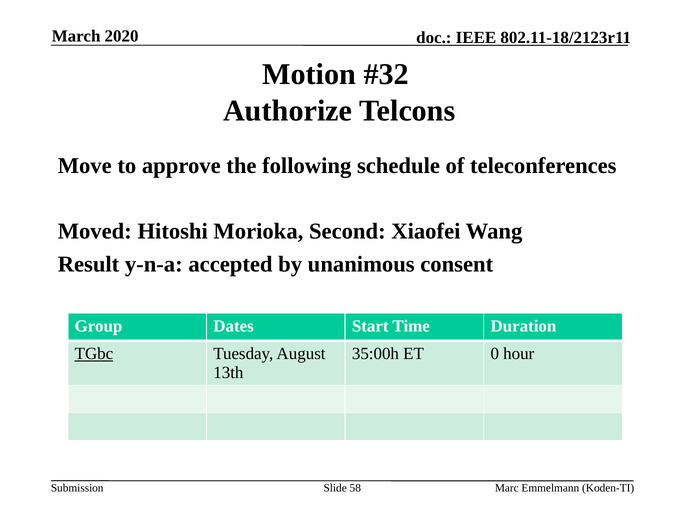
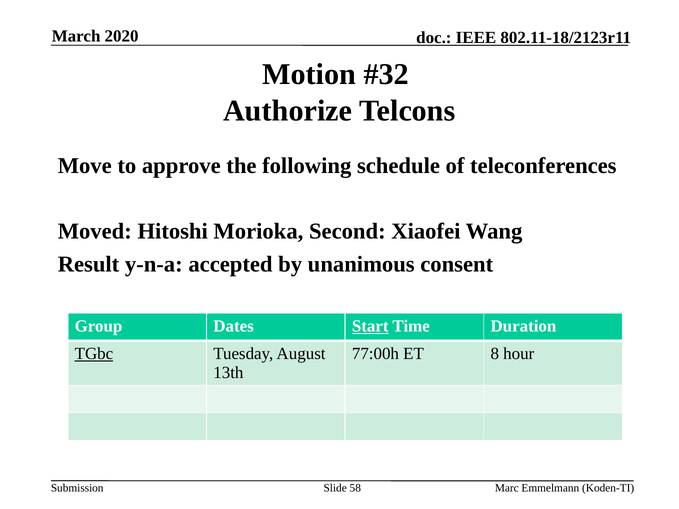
Start underline: none -> present (370, 326)
35:00h: 35:00h -> 77:00h (375, 354)
0: 0 -> 8 (495, 354)
